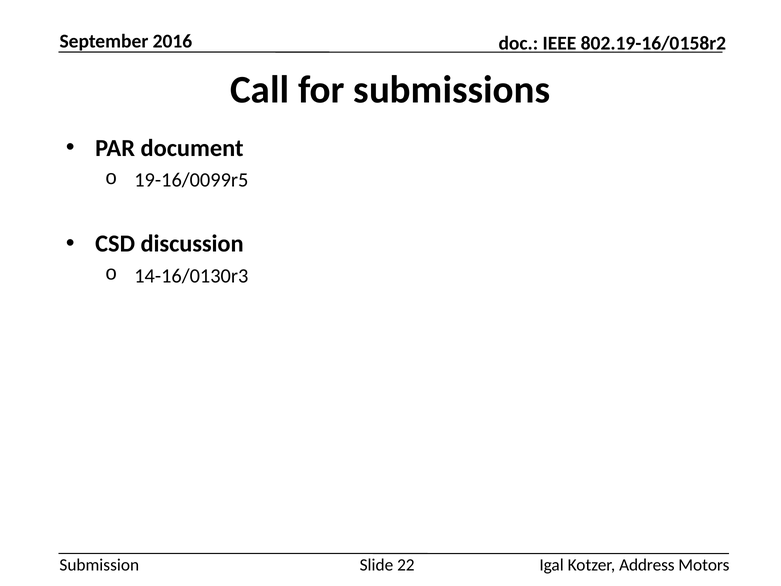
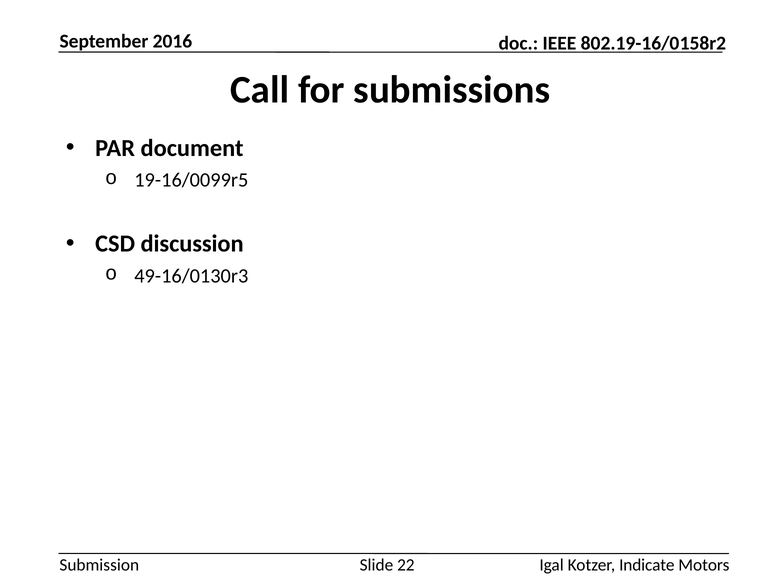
14-16/0130r3: 14-16/0130r3 -> 49-16/0130r3 (191, 276)
Address: Address -> Indicate (647, 565)
